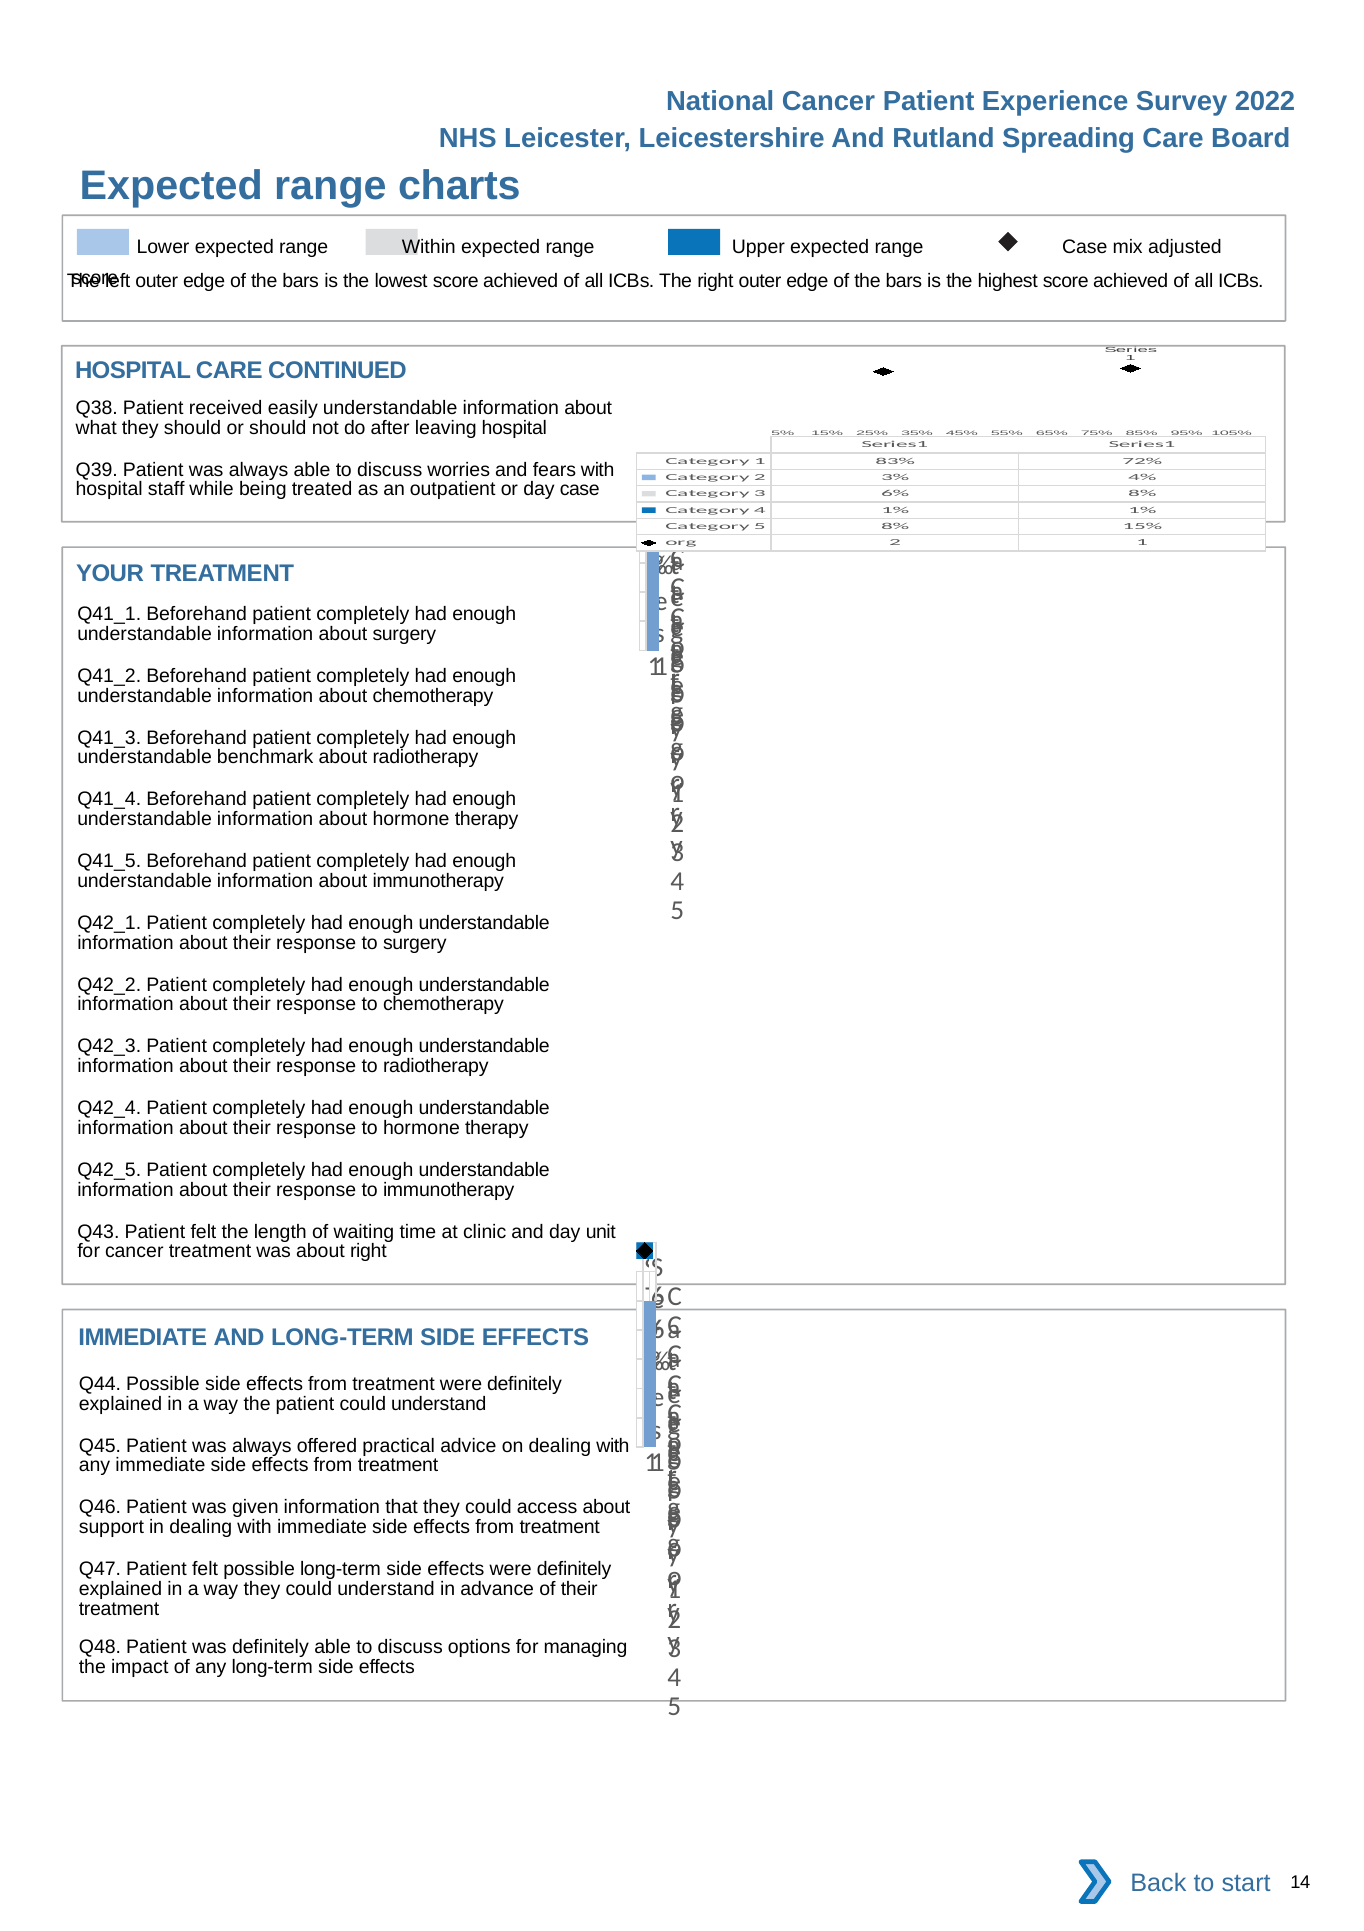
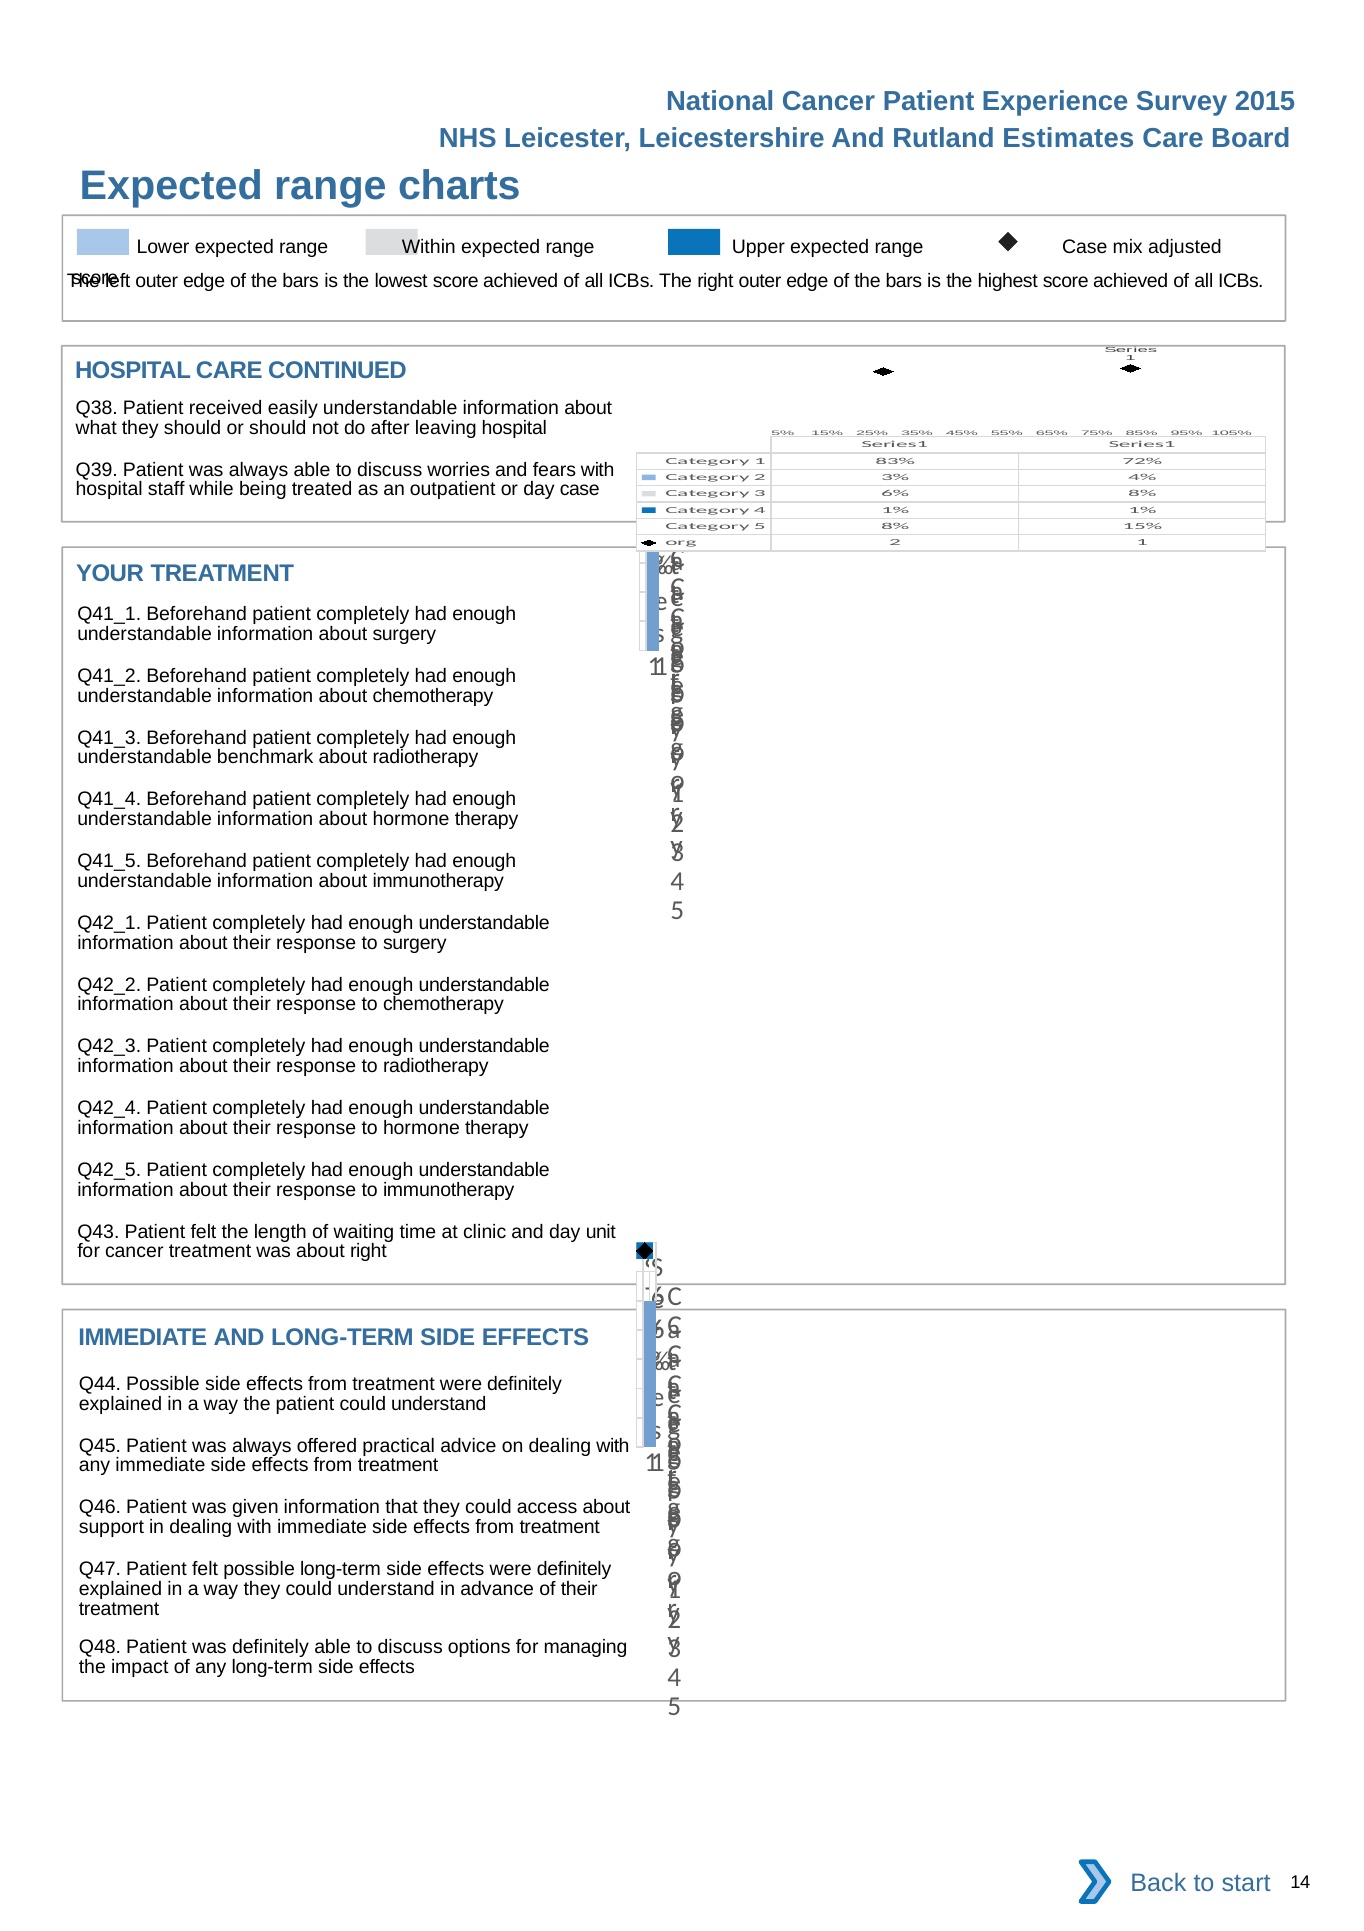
2022: 2022 -> 2015 (1265, 102)
Spreading: Spreading -> Estimates (1068, 139)
